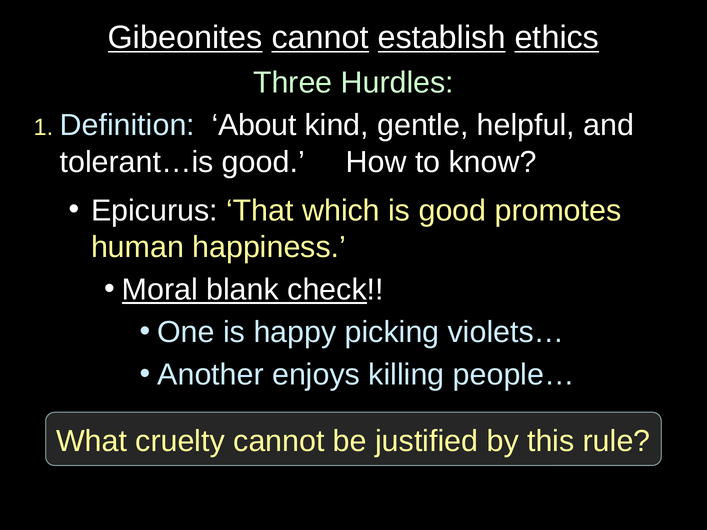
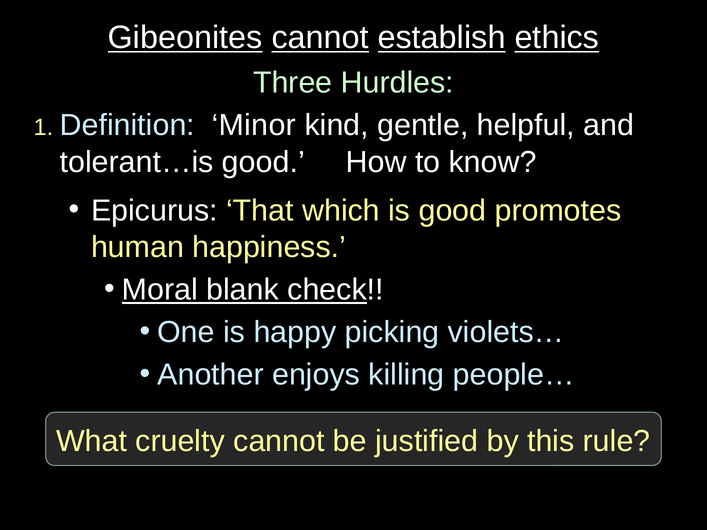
About: About -> Minor (254, 126)
